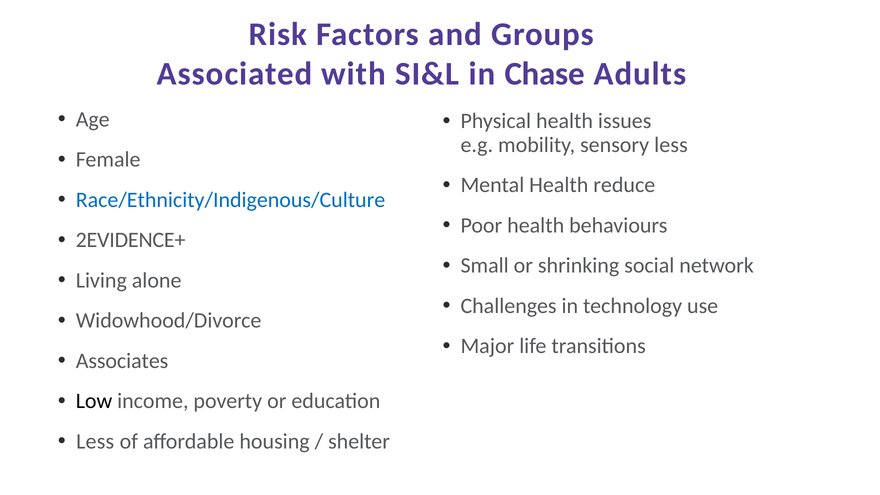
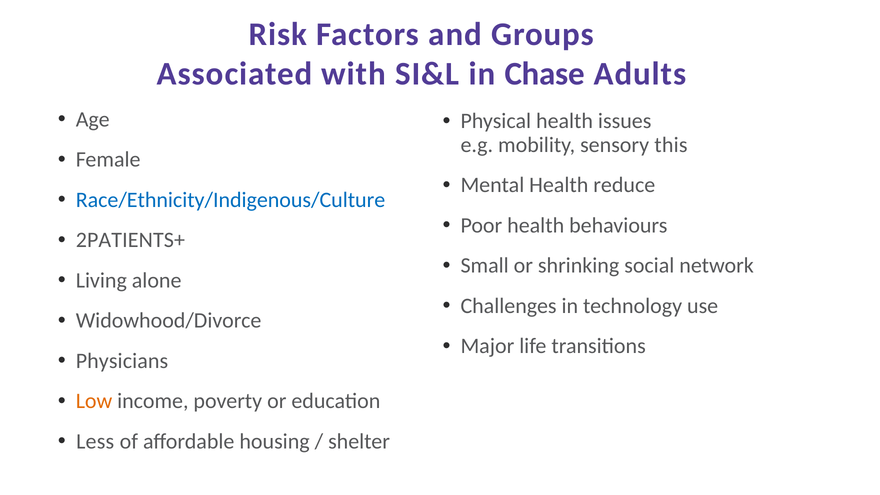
sensory less: less -> this (671, 145)
2EVIDENCE+: 2EVIDENCE+ -> 2PATIENTS+ (130, 240)
Associates: Associates -> Physicians (122, 361)
Low colour: black -> orange (94, 401)
